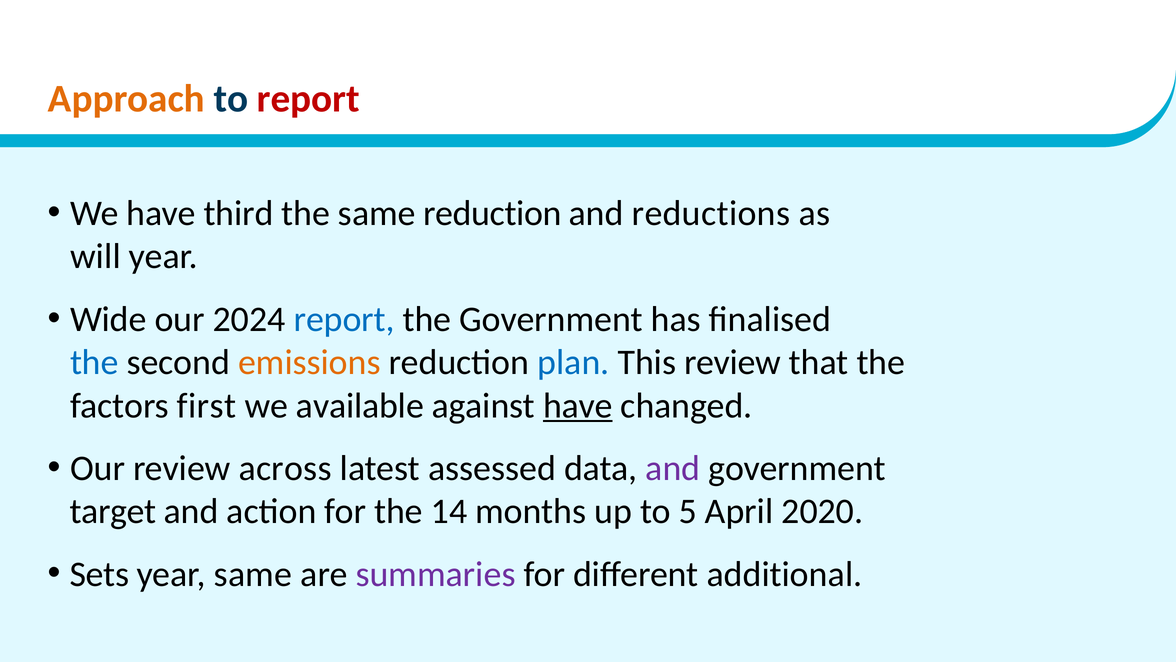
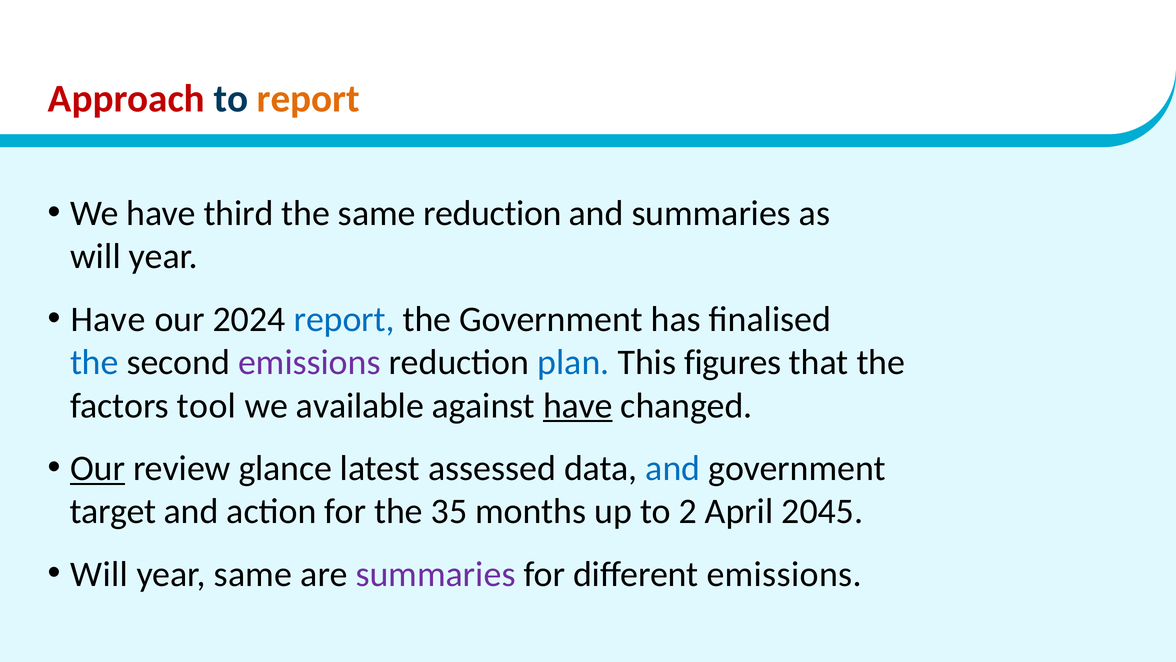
Approach colour: orange -> red (126, 99)
report colour: red -> orange (308, 99)
and reductions: reductions -> summaries (711, 213)
Wide: Wide -> Have (108, 319)
emissions colour: orange -> purple (309, 362)
This review: review -> figures (733, 362)
first: first -> tool (207, 405)
Our underline: none -> present (98, 468)
across: across -> glance (285, 468)
and colour: purple -> blue (673, 468)
14: 14 -> 35 (449, 511)
5: 5 -> 2 (688, 511)
2020: 2020 -> 2045 (822, 511)
Sets: Sets -> Will (99, 574)
different additional: additional -> emissions (784, 574)
